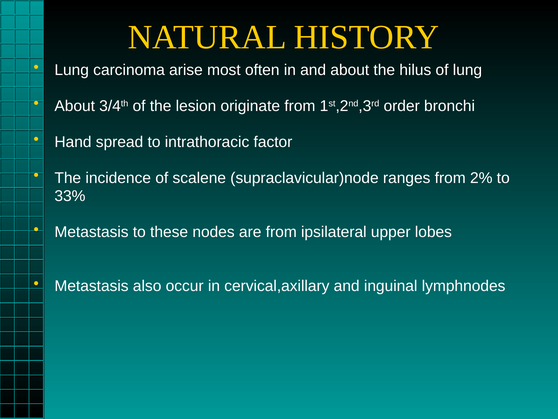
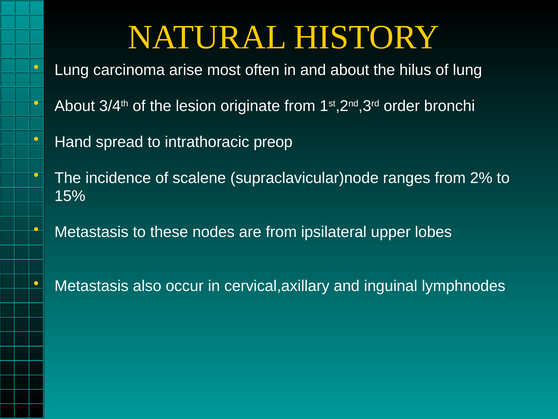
factor: factor -> preop (273, 142)
33%: 33% -> 15% (70, 196)
